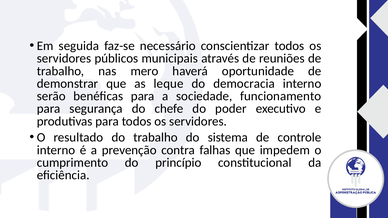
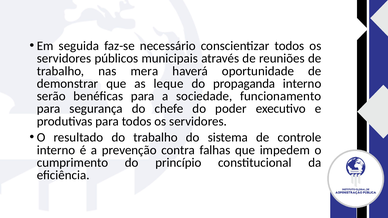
mero: mero -> mera (144, 71)
democracia: democracia -> propaganda (244, 84)
